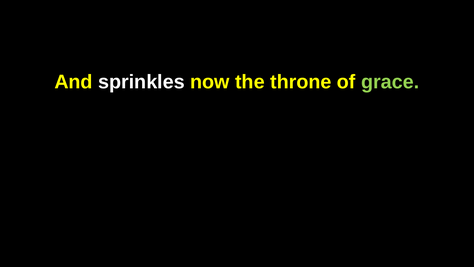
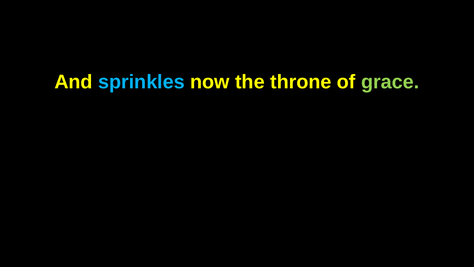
sprinkles colour: white -> light blue (141, 82)
